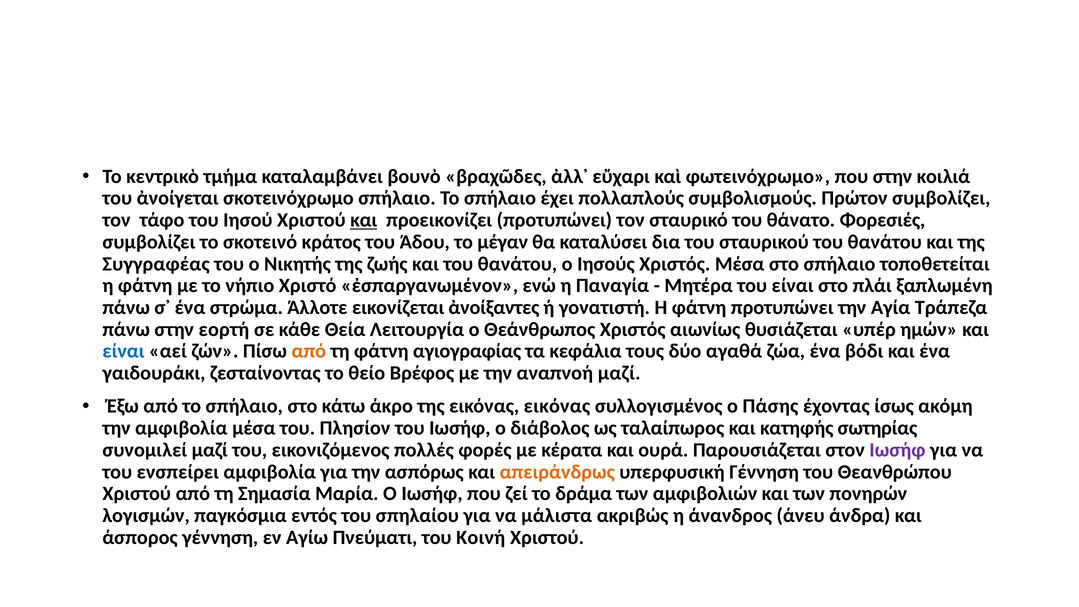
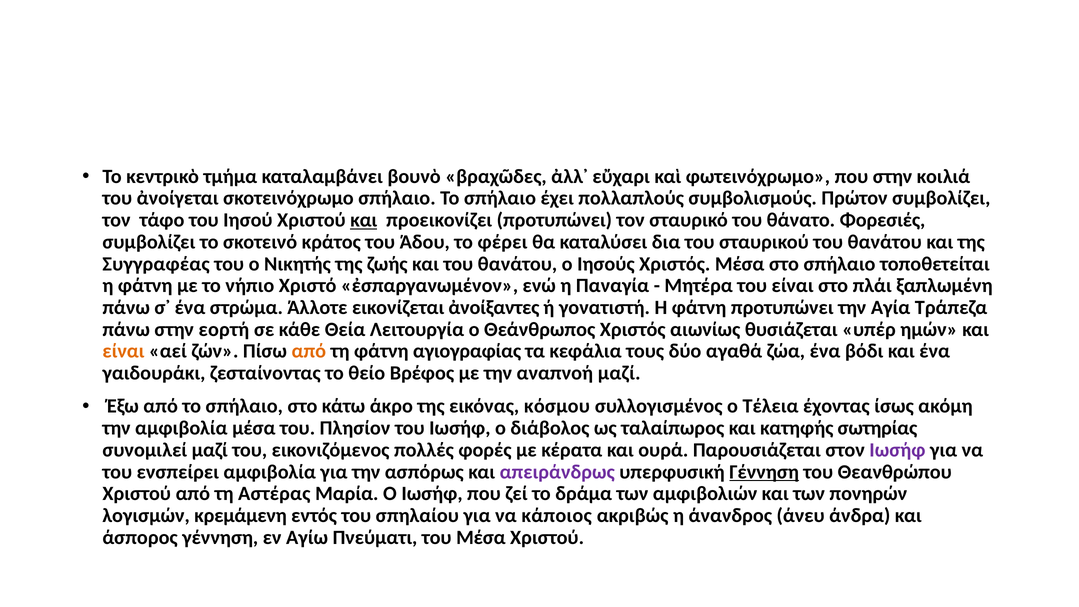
μέγαν: μέγαν -> φέρει (502, 242)
είναι colour: blue -> orange (123, 351)
εικόνας εικόνας: εικόνας -> κόσμου (557, 406)
Πάσης: Πάσης -> Τέλεια (771, 406)
απειράνδρως colour: orange -> purple (557, 472)
Γέννηση underline: none -> present (764, 472)
Σημασία: Σημασία -> Αστέρας (274, 494)
παγκόσμια: παγκόσμια -> κρεμάμενη (241, 516)
μάλιστα: μάλιστα -> κάποιος (557, 516)
του Κοινή: Κοινή -> Μέσα (481, 537)
